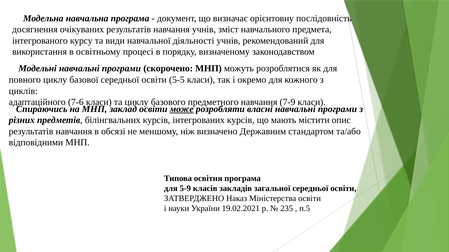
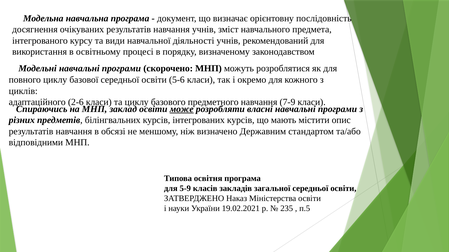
5-5: 5-5 -> 5-6 (177, 80)
7-6: 7-6 -> 2-6 (76, 102)
